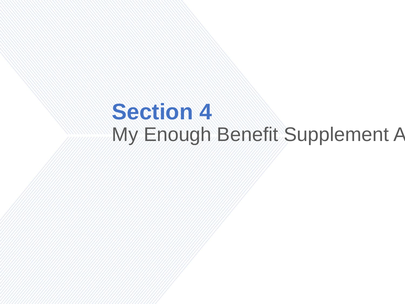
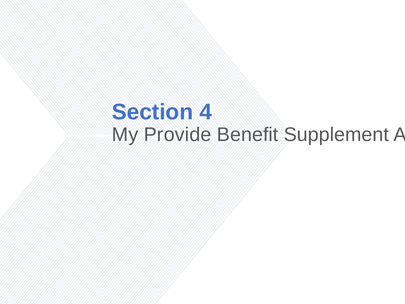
Enough: Enough -> Provide (178, 135)
